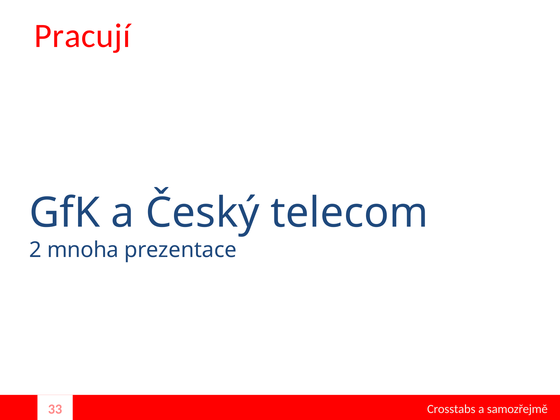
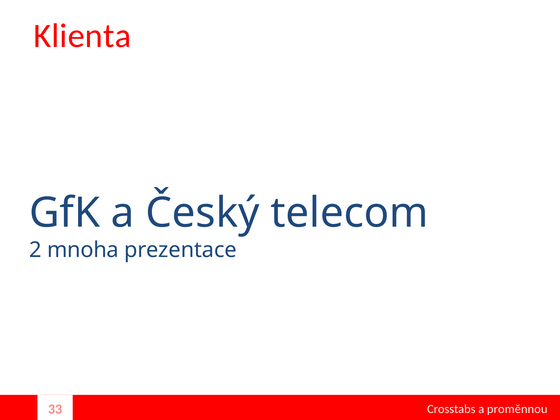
Pracují: Pracují -> Klienta (82, 36)
samozřejmě: samozřejmě -> proměnnou (517, 409)
